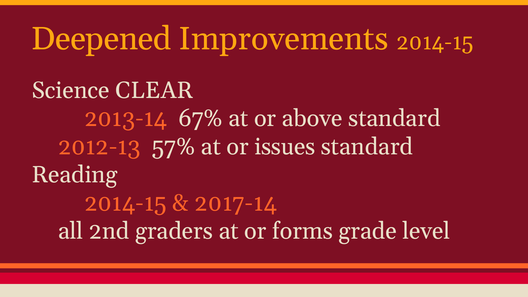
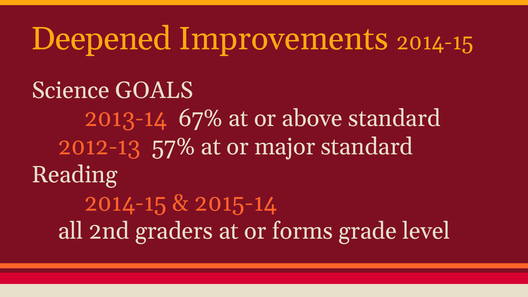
CLEAR: CLEAR -> GOALS (154, 90)
issues: issues -> major (285, 147)
2017-14: 2017-14 -> 2015-14 (236, 203)
